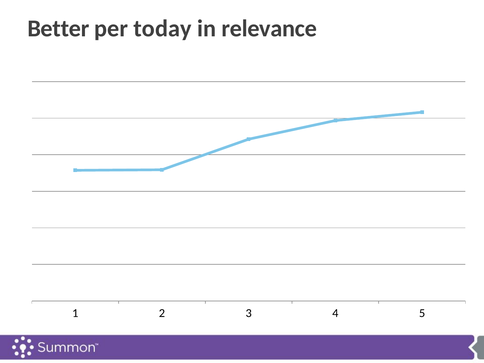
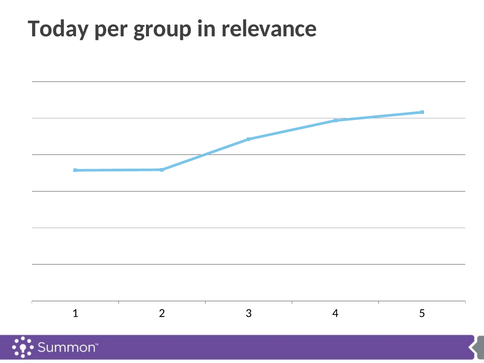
Better: Better -> Today (58, 29)
today: today -> group (163, 29)
